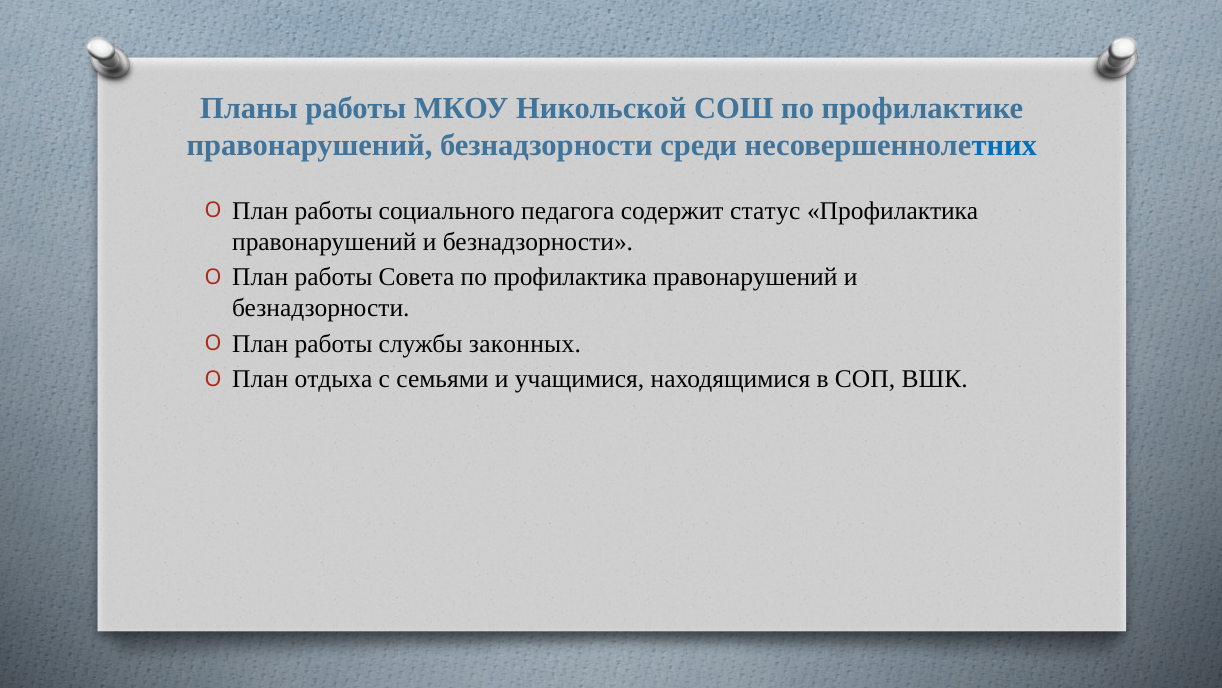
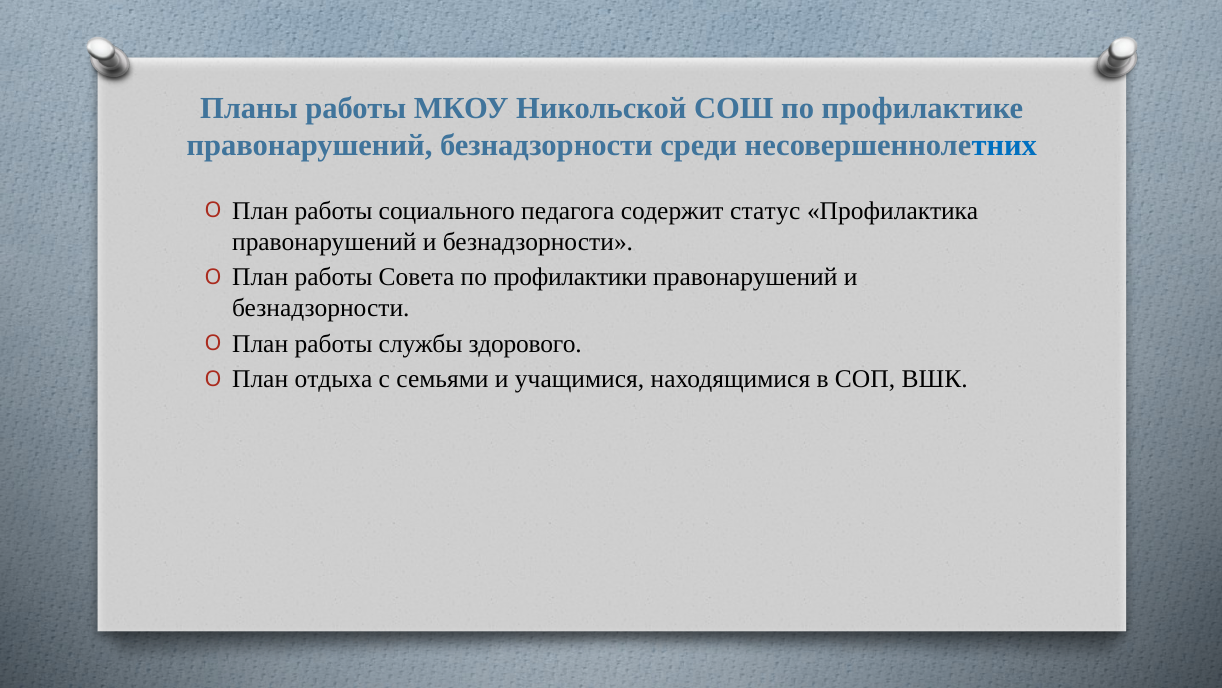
по профилактика: профилактика -> профилактики (570, 277)
законных: законных -> здорового (525, 343)
